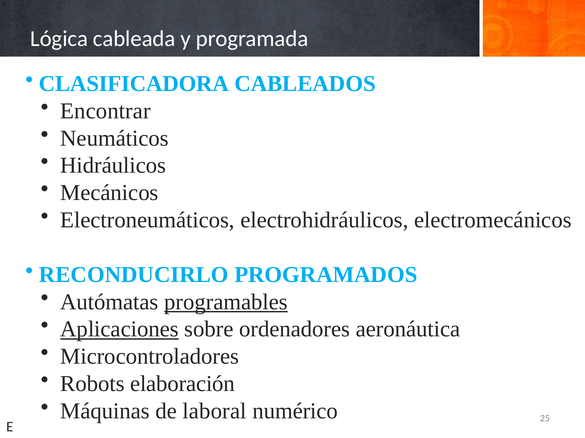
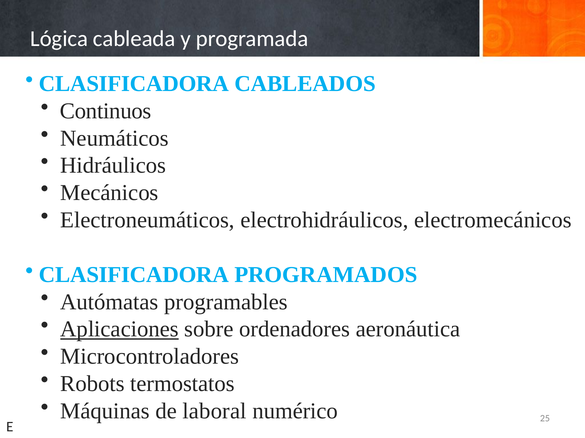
Encontrar: Encontrar -> Continuos (106, 111)
RECONDUCIRLO: RECONDUCIRLO -> CLASIFICADORA (134, 275)
programables underline: present -> none (226, 302)
elaboración: elaboración -> termostatos (182, 384)
